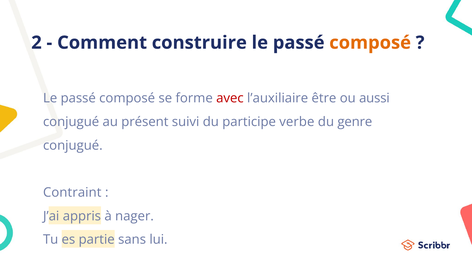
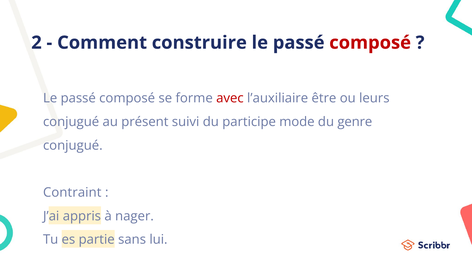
composé colour: orange -> red (370, 43)
aussi: aussi -> leurs (374, 98)
verbe: verbe -> mode (297, 122)
